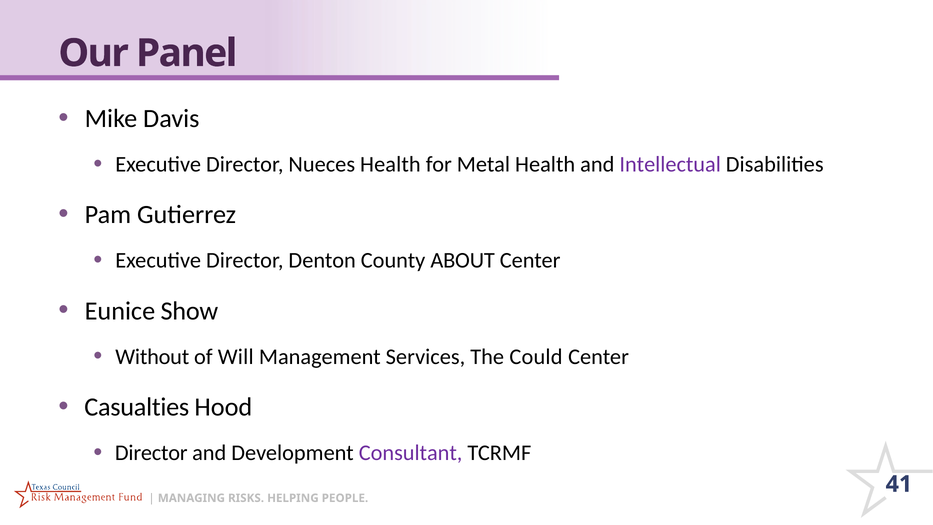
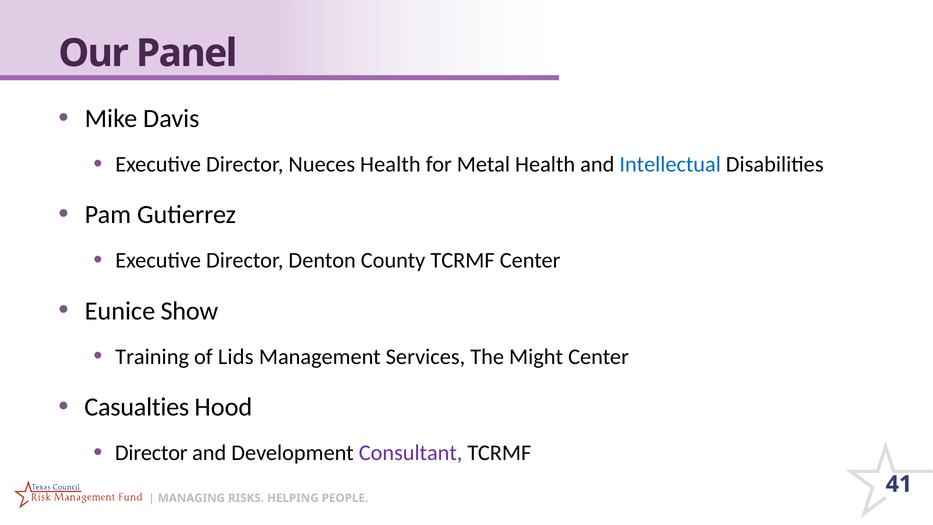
Intellectual colour: purple -> blue (670, 164)
County ABOUT: ABOUT -> TCRMF (463, 261)
Without: Without -> Training (152, 357)
Will: Will -> Lids (236, 357)
Could: Could -> Might (536, 357)
